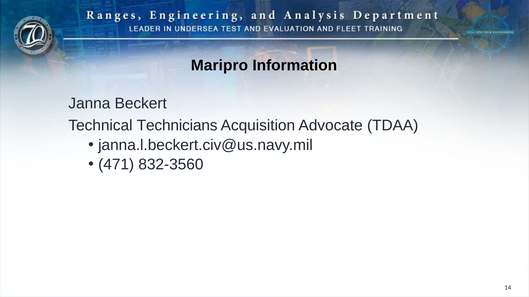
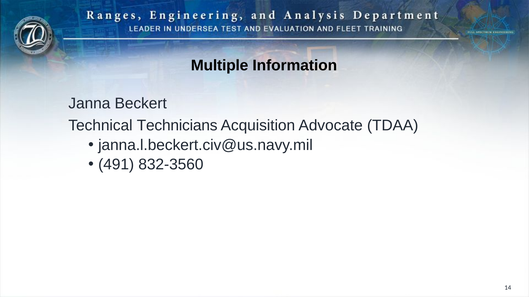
Maripro: Maripro -> Multiple (220, 65)
471: 471 -> 491 (116, 165)
